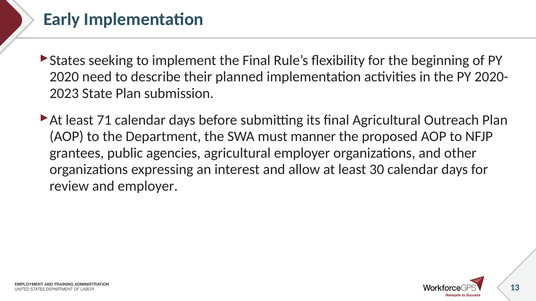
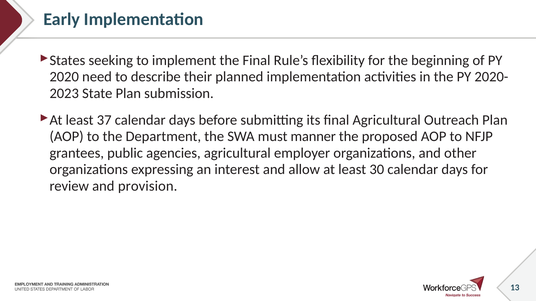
71: 71 -> 37 (104, 120)
and employer: employer -> provision (148, 186)
